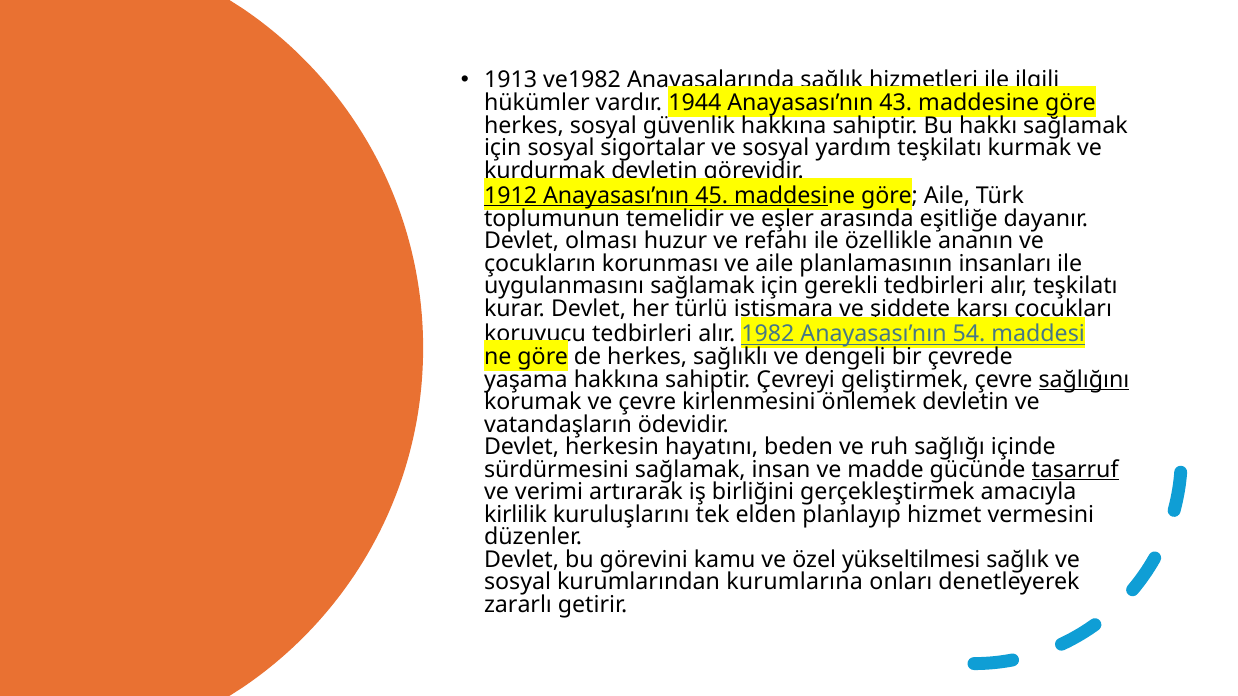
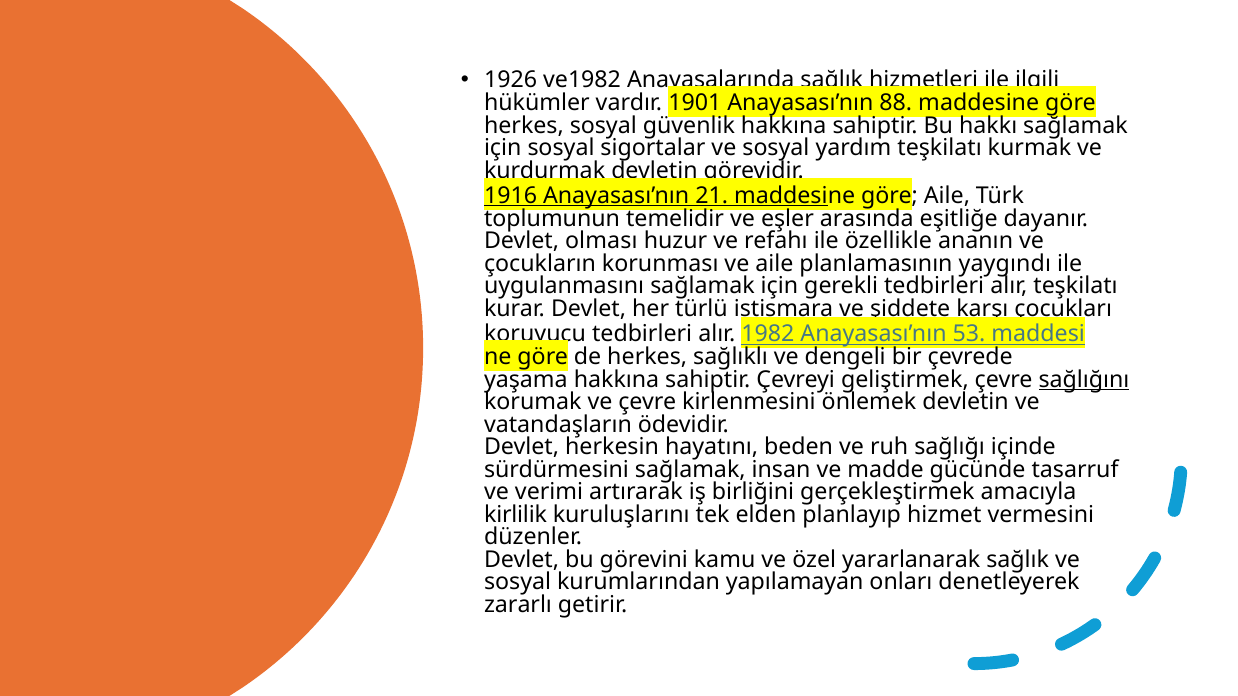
1913: 1913 -> 1926 (511, 80)
1944: 1944 -> 1901 (695, 103)
43: 43 -> 88 (896, 103)
1912: 1912 -> 1916 (511, 196)
45: 45 -> 21 (712, 196)
insanları: insanları -> yaygındı (1005, 264)
54: 54 -> 53 (969, 334)
tasarruf underline: present -> none (1075, 470)
yükseltilmesi: yükseltilmesi -> yararlanarak (911, 560)
kurumlarına: kurumlarına -> yapılamayan (795, 583)
